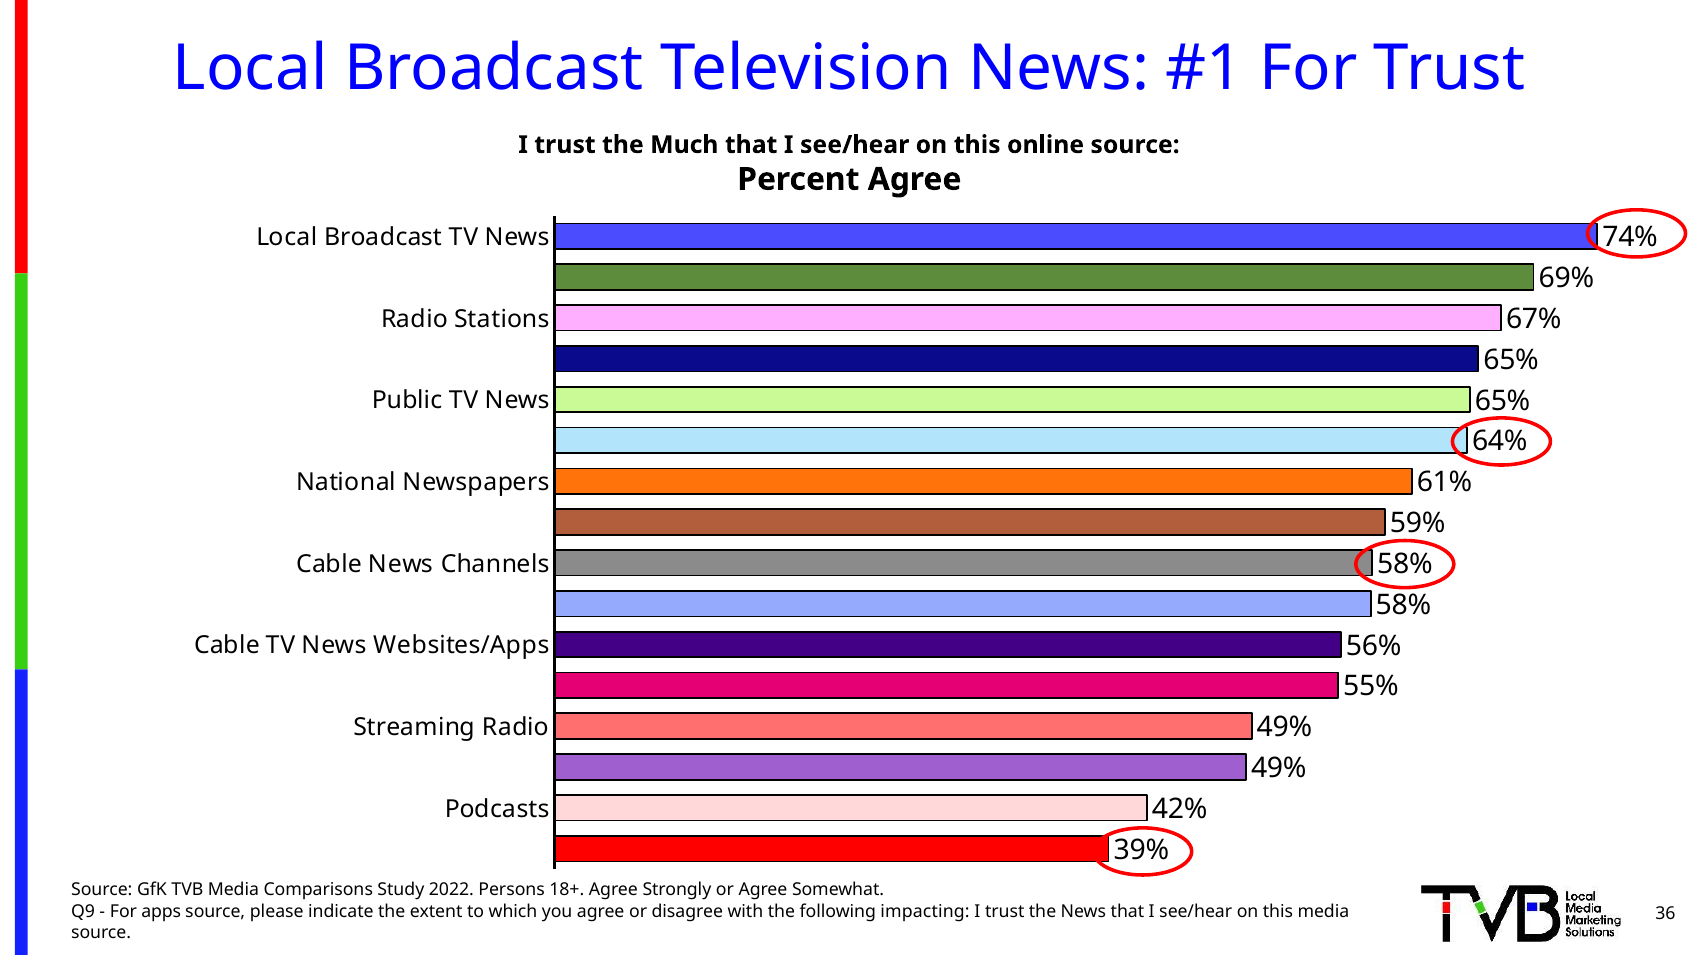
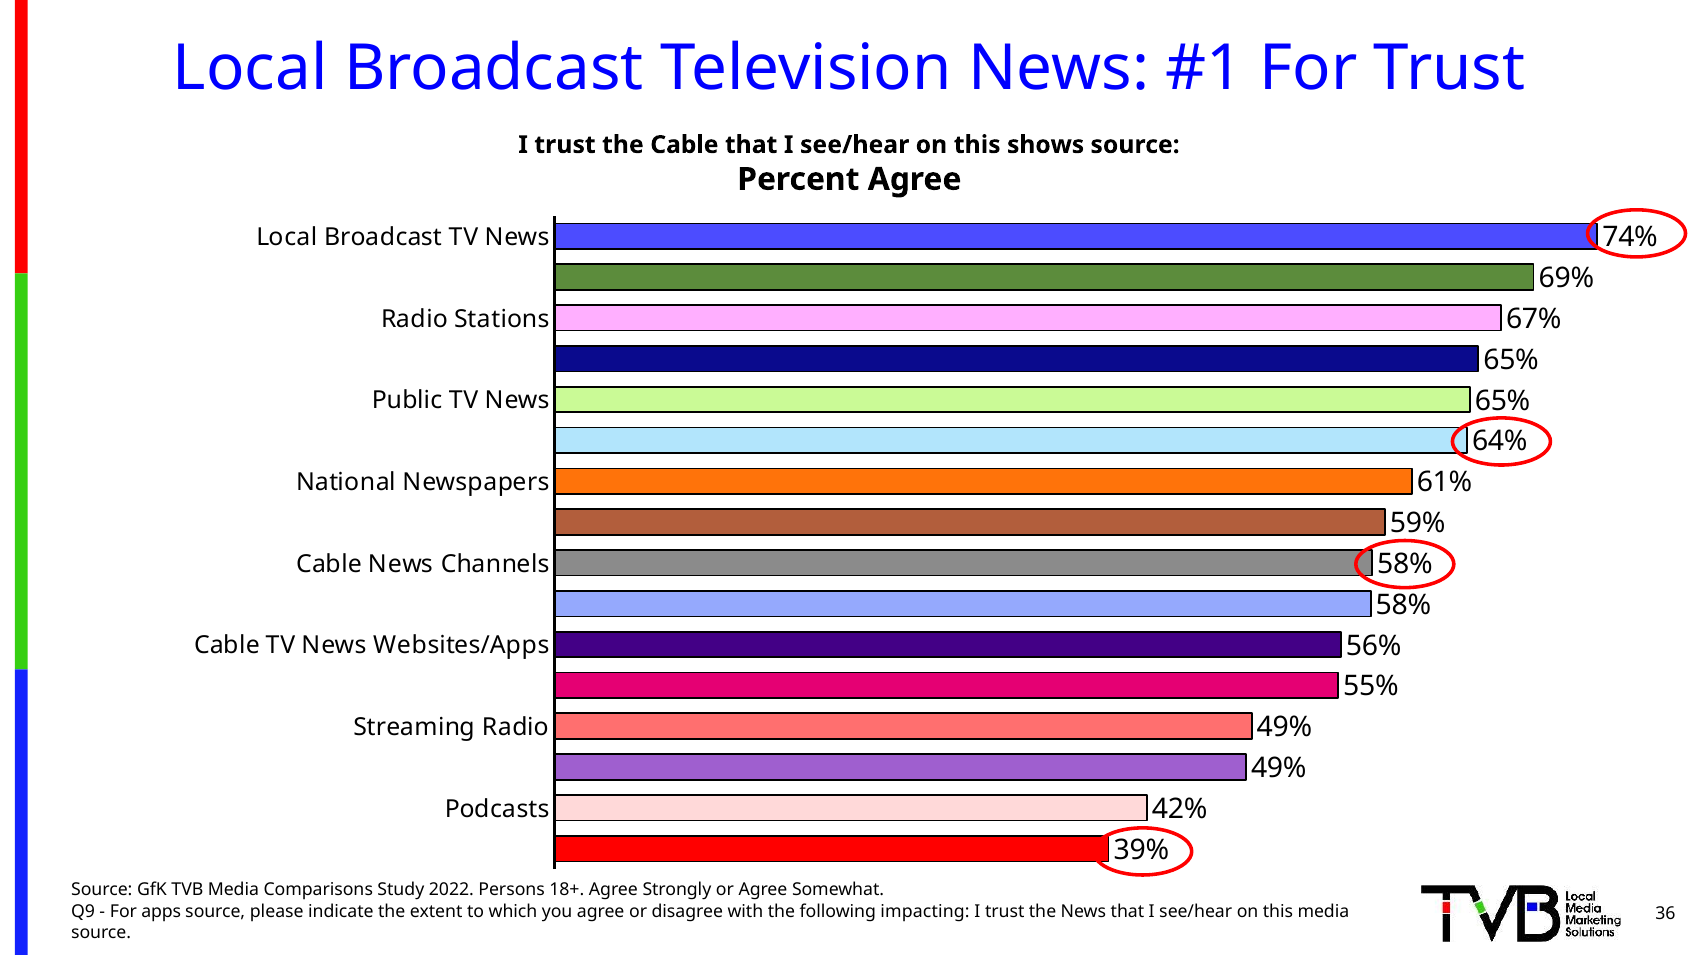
the Much: Much -> Cable (684, 145)
online: online -> shows (1046, 145)
